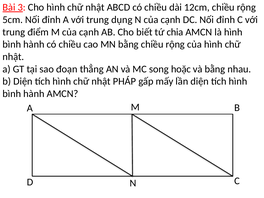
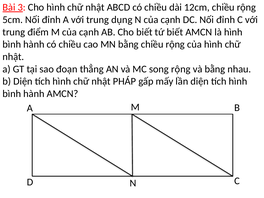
tứ chia: chia -> biết (175, 32)
song hoặc: hoặc -> rộng (181, 69)
